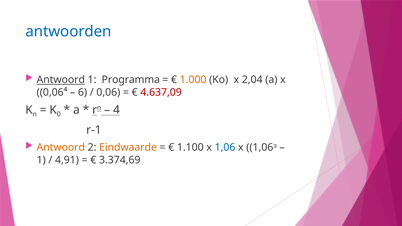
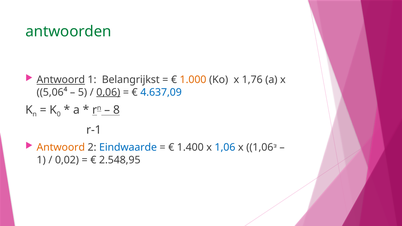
antwoorden colour: blue -> green (68, 32)
Programma: Programma -> Belangrijkst (131, 80)
2,04: 2,04 -> 1,76 (252, 80)
0,06⁴: 0,06⁴ -> 5,06⁴ (52, 92)
6: 6 -> 5 (83, 92)
0,06 underline: none -> present (108, 92)
4.637,09 colour: red -> blue (161, 92)
4: 4 -> 8 (116, 110)
Eindwaarde colour: orange -> blue (128, 147)
1.100: 1.100 -> 1.400 (190, 147)
4,91: 4,91 -> 0,02 (67, 160)
3.374,69: 3.374,69 -> 2.548,95 (120, 160)
